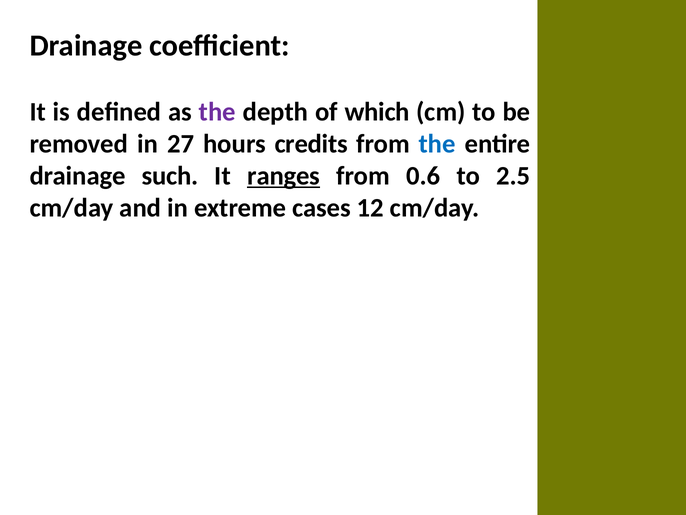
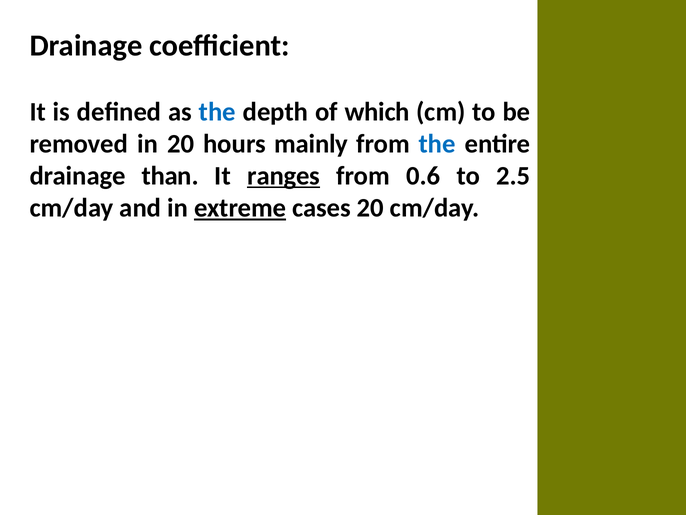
the colour: purple -> blue (217, 112)
in 27: 27 -> 20 (181, 144)
credits: credits -> mainly (311, 144)
such: such -> than (170, 176)
extreme underline: none -> present (240, 208)
cases 12: 12 -> 20 (370, 208)
